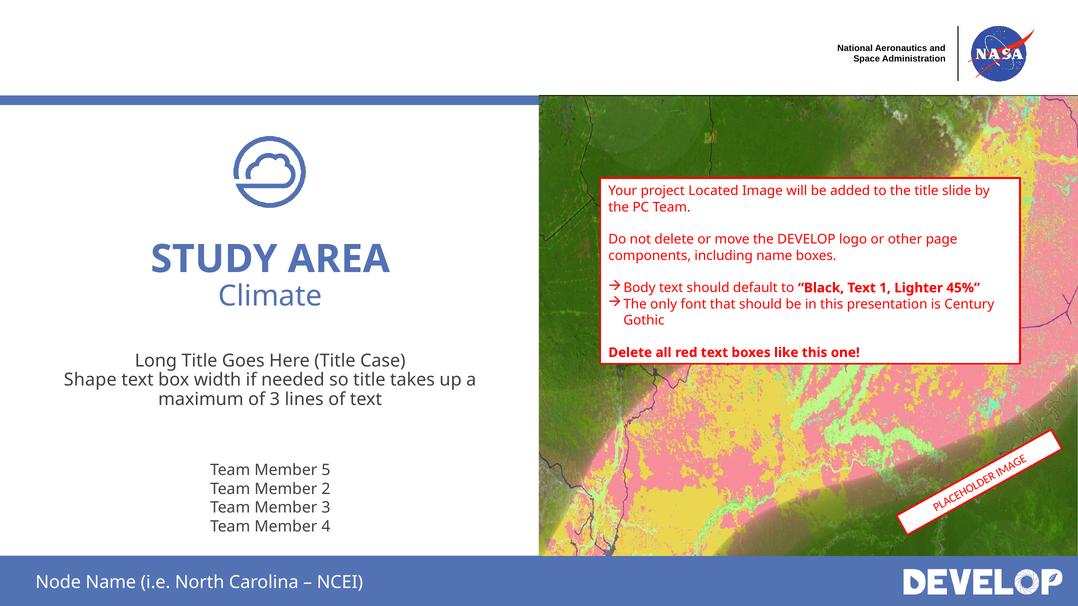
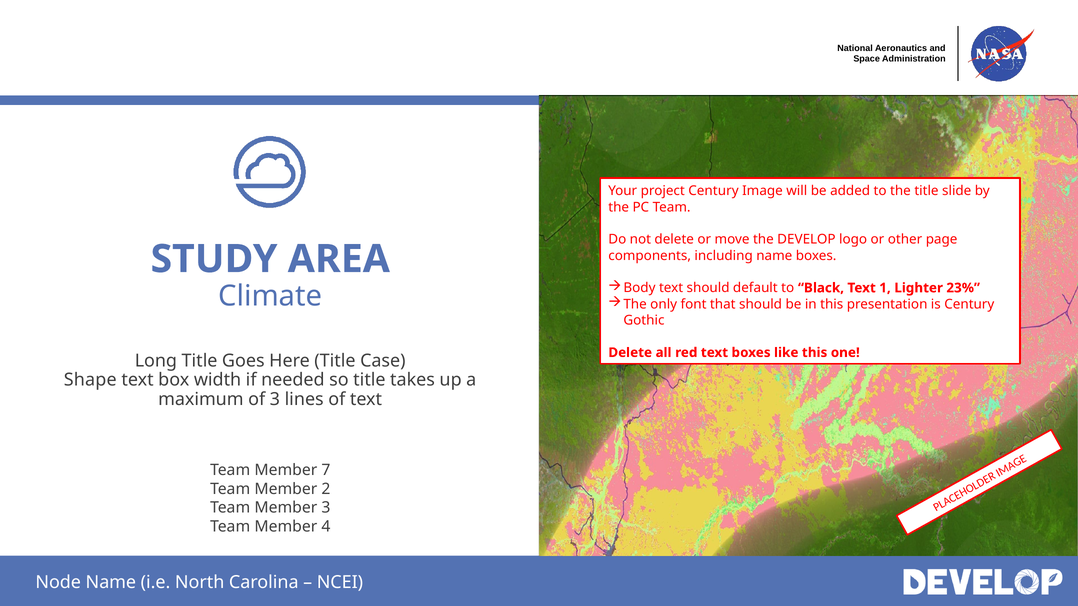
project Located: Located -> Century (713, 191)
45%: 45% -> 23% (963, 288)
5: 5 -> 7 (326, 470)
